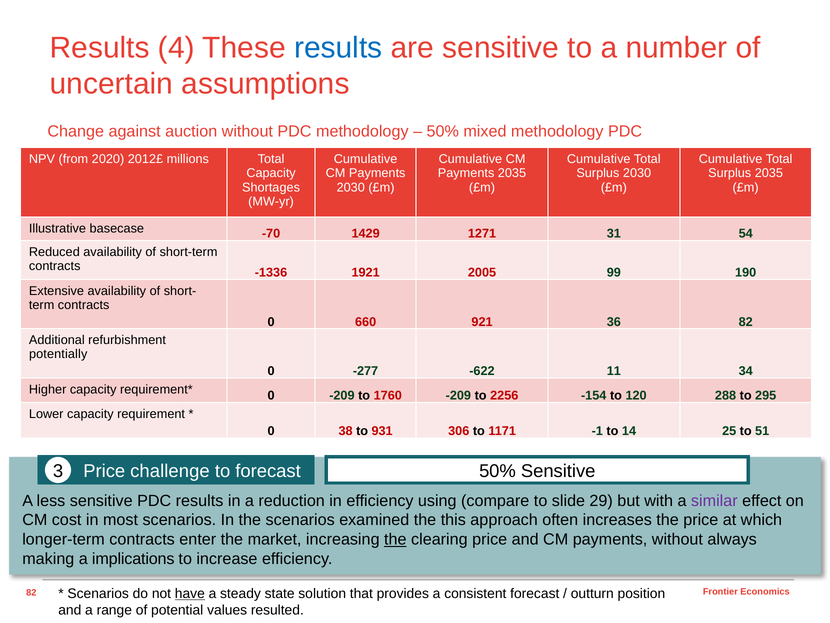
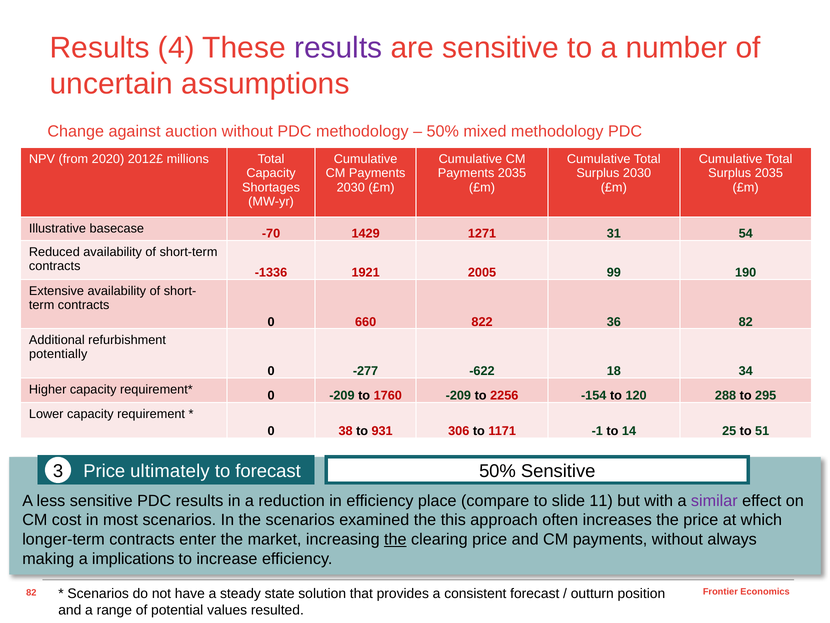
results colour: blue -> purple (338, 48)
921: 921 -> 822 (482, 322)
11: 11 -> 18 (614, 371)
challenge: challenge -> ultimately (170, 471)
using: using -> place (437, 500)
29: 29 -> 11 (601, 500)
have underline: present -> none (190, 593)
